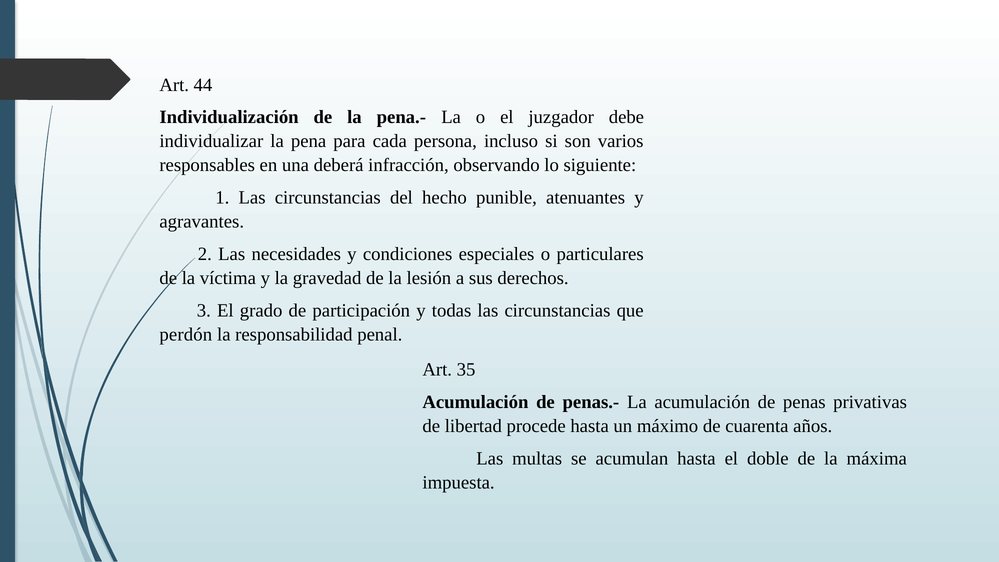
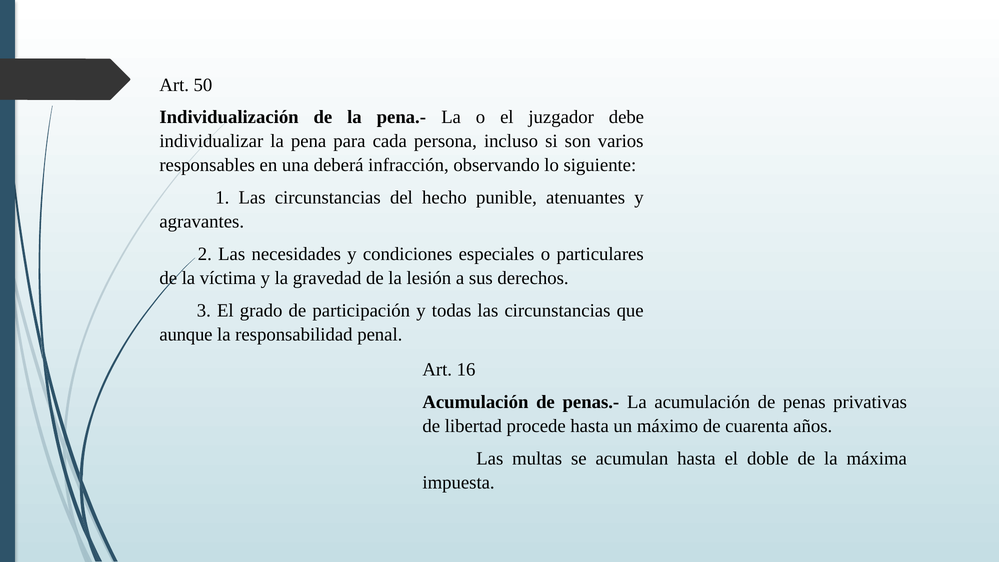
44: 44 -> 50 (203, 85)
perdón: perdón -> aunque (186, 334)
35: 35 -> 16 (466, 370)
